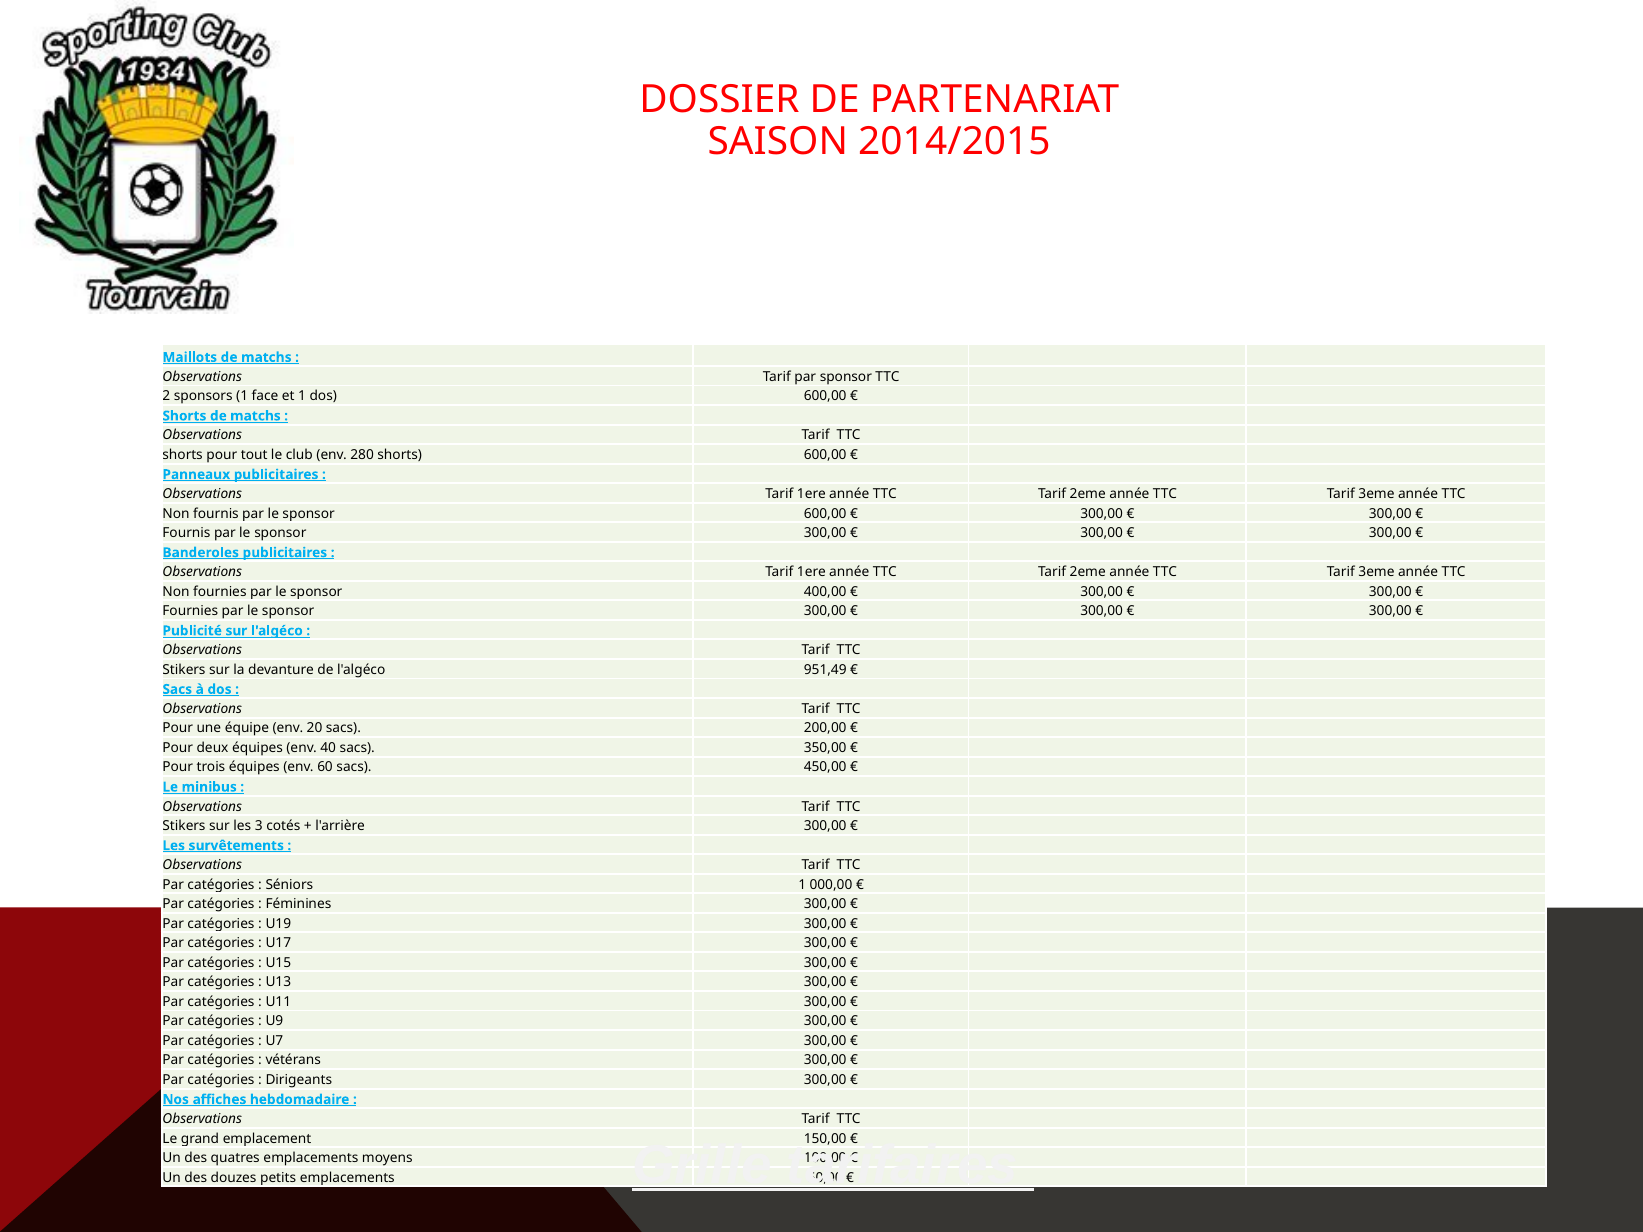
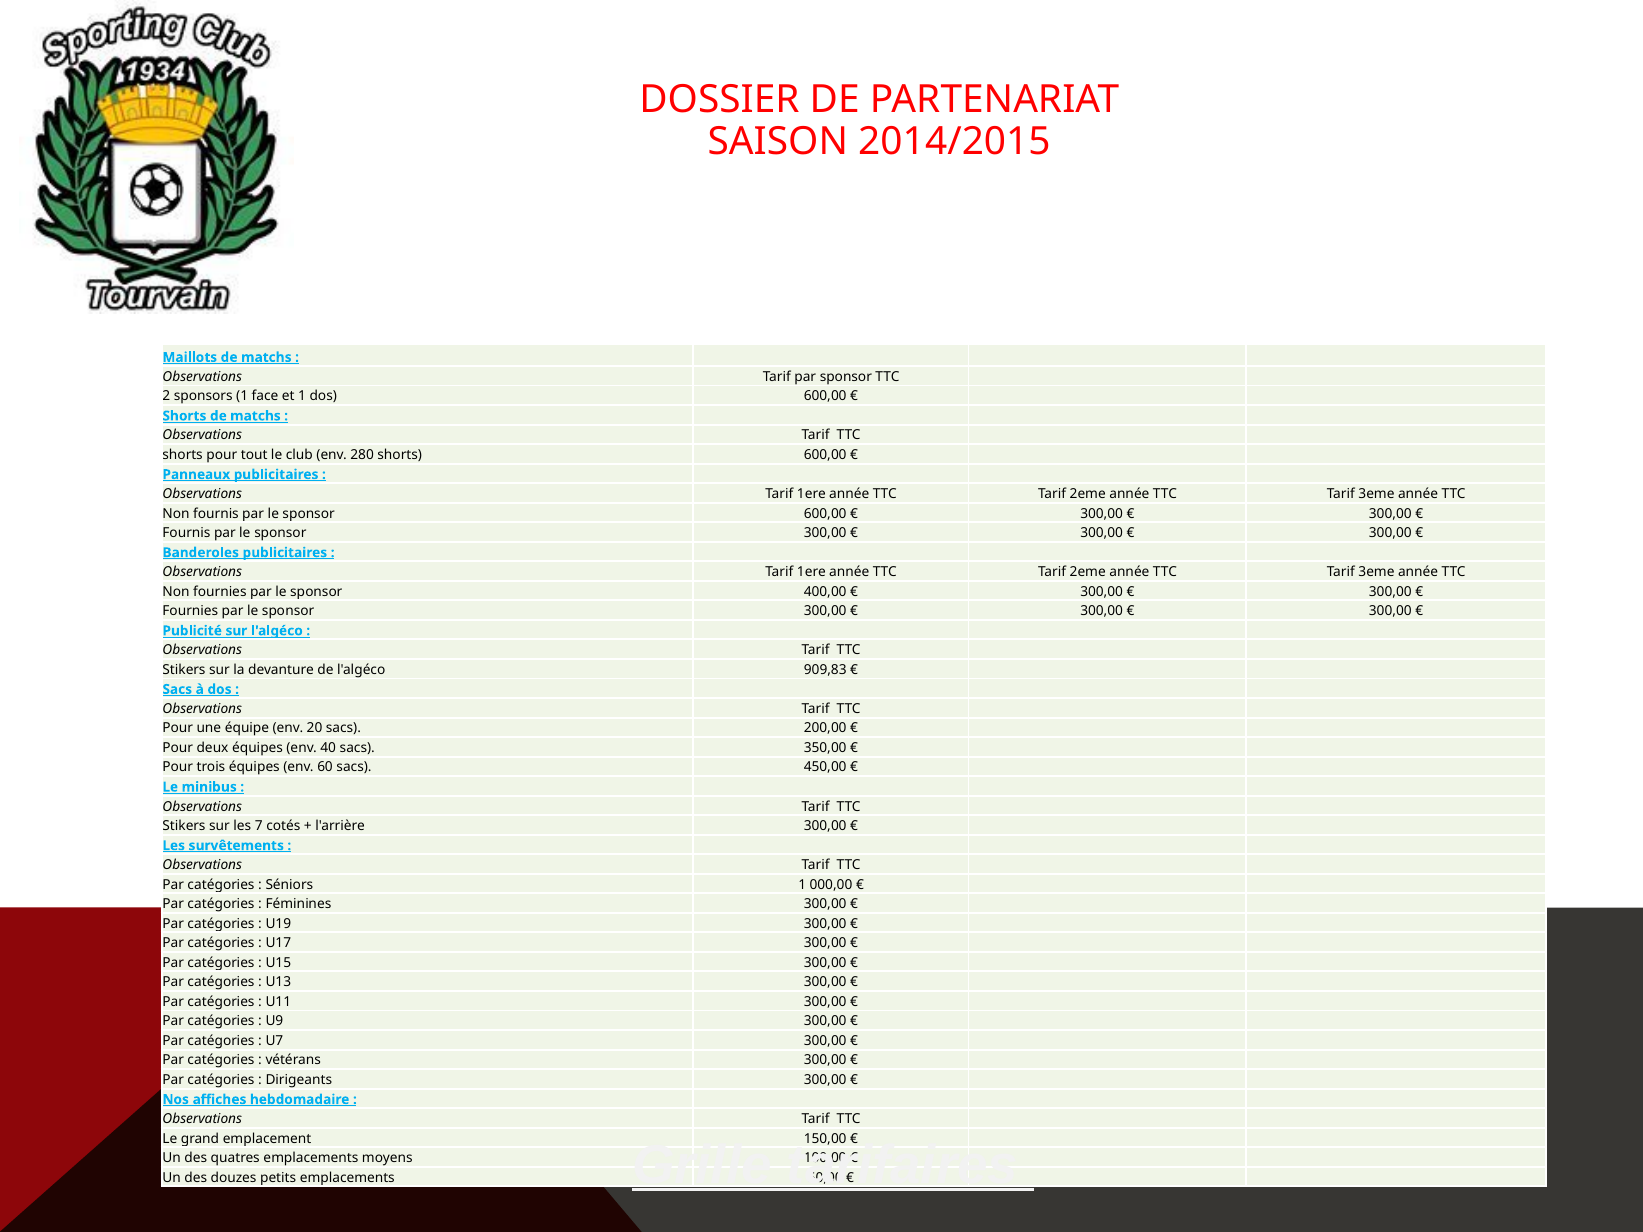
951,49: 951,49 -> 909,83 (825, 670)
3: 3 -> 7 (259, 826)
